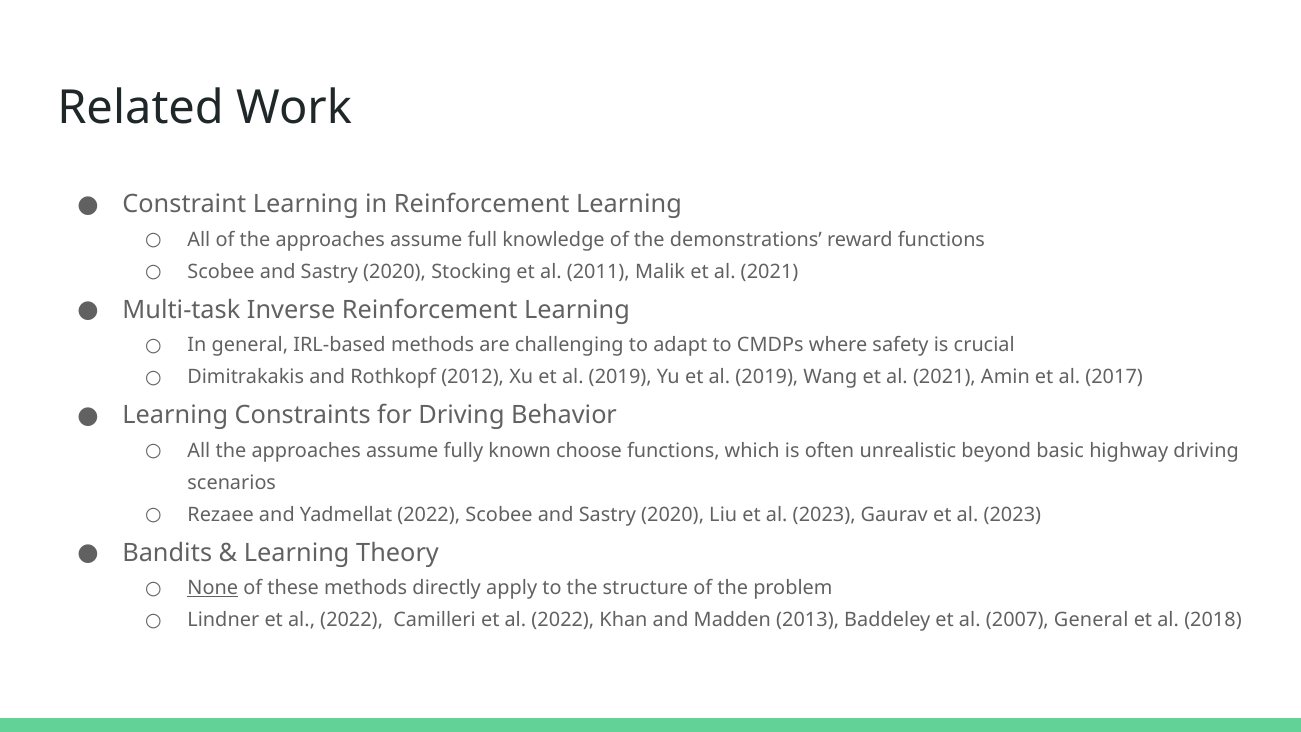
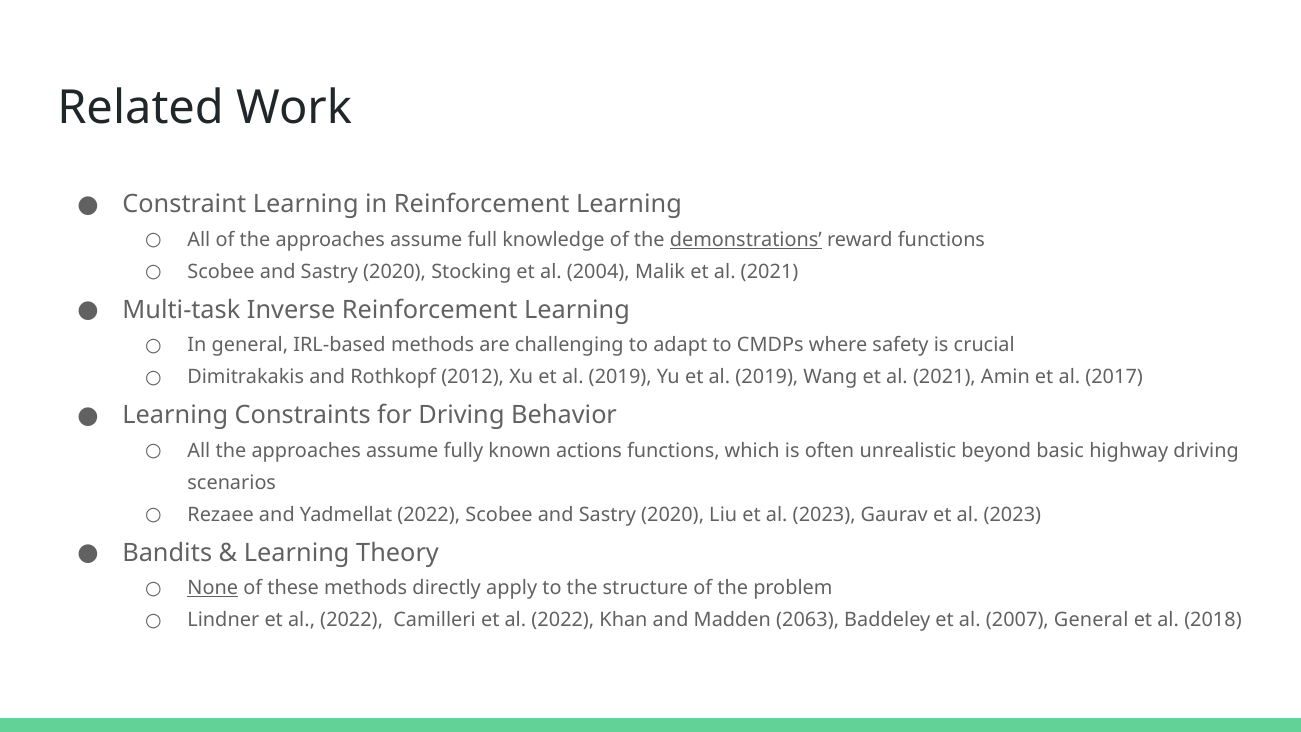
demonstrations underline: none -> present (746, 240)
2011: 2011 -> 2004 (598, 272)
choose: choose -> actions (589, 450)
2013: 2013 -> 2063 (808, 620)
